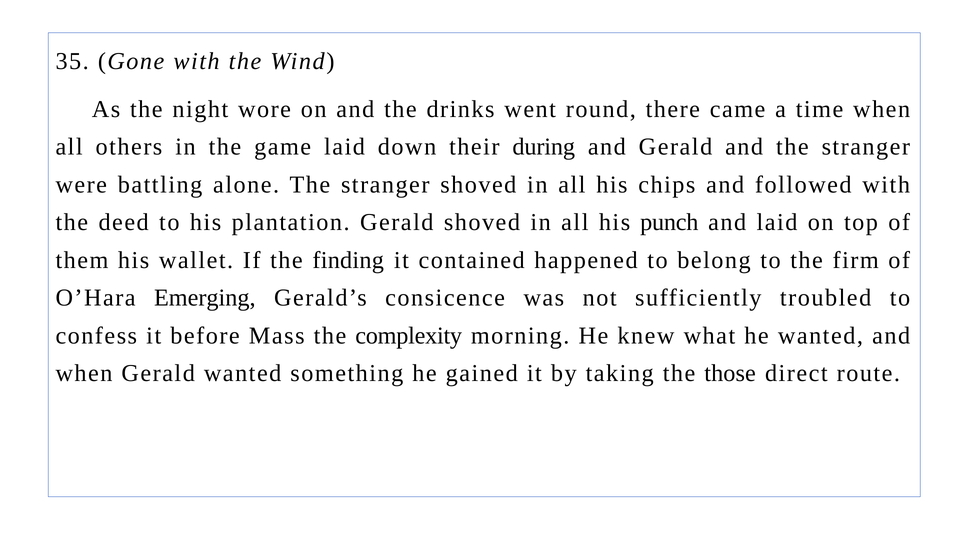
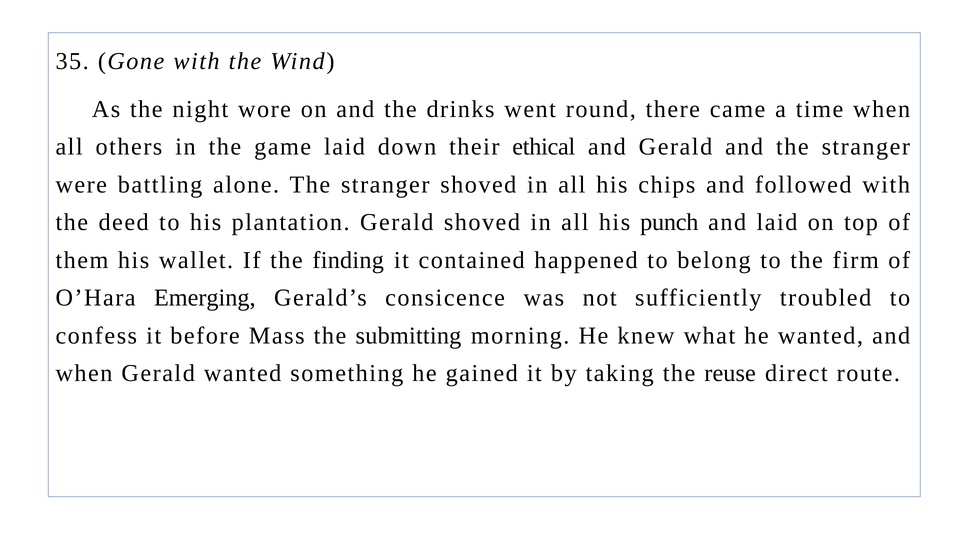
during: during -> ethical (544, 147)
complexity: complexity -> submitting (408, 336)
those: those -> reuse (730, 373)
